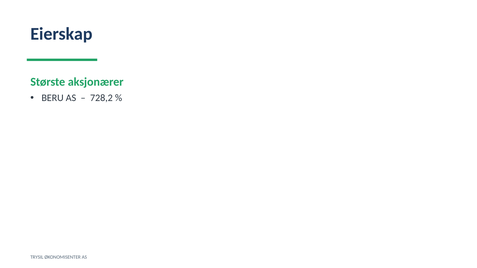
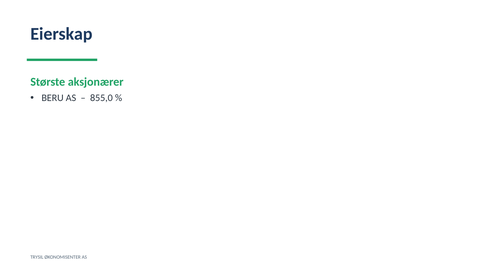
728,2: 728,2 -> 855,0 (101, 98)
